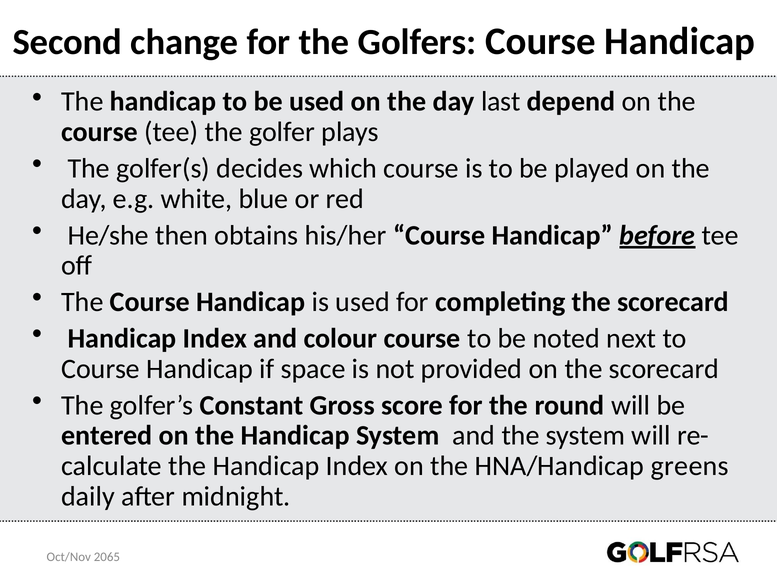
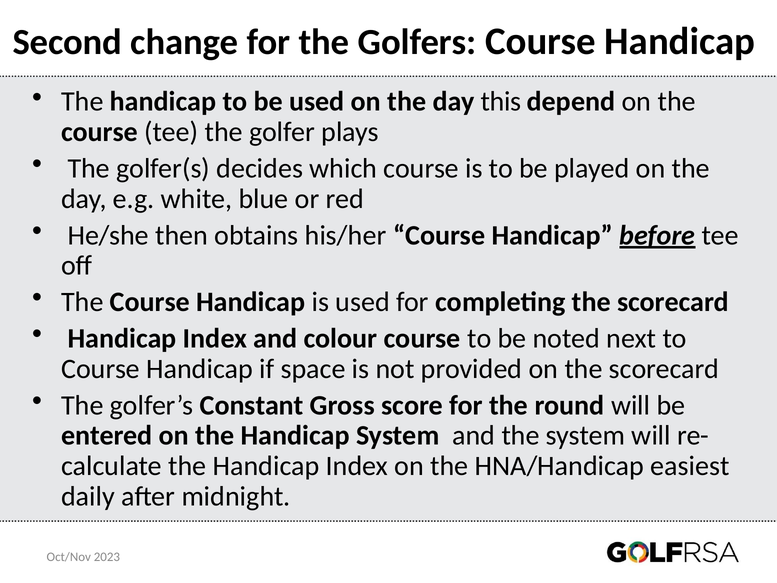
last: last -> this (501, 102)
greens: greens -> easiest (690, 466)
2065: 2065 -> 2023 (107, 557)
